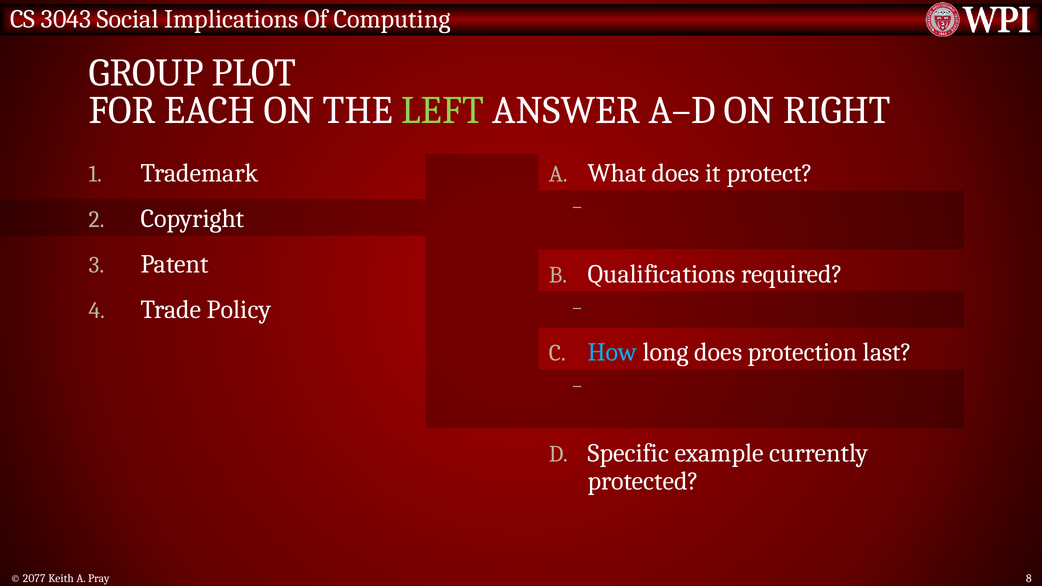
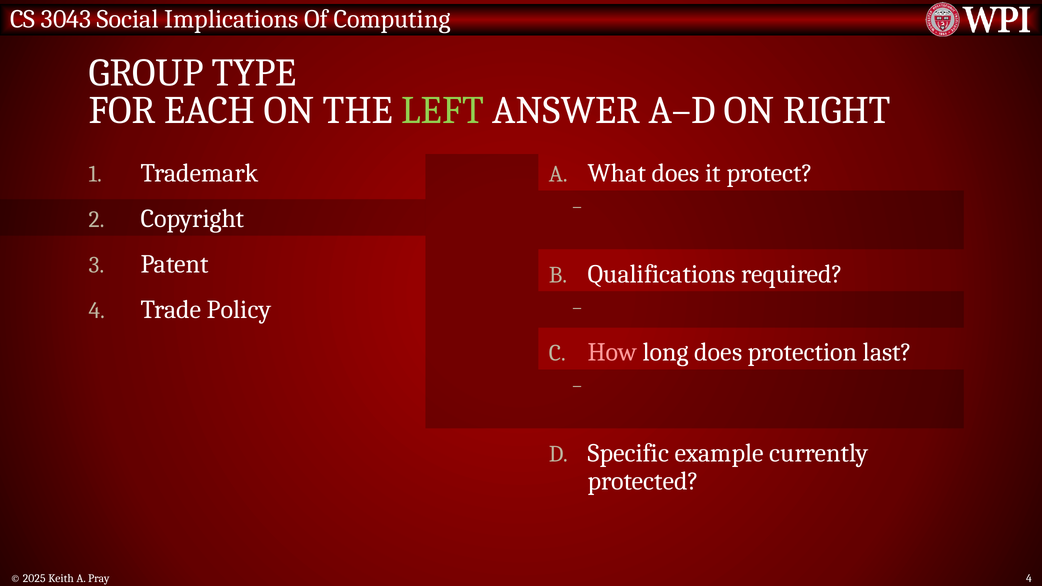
PLOT: PLOT -> TYPE (254, 73)
How colour: light blue -> pink (612, 352)
2077: 2077 -> 2025 (34, 579)
Pray 8: 8 -> 4 (1029, 579)
